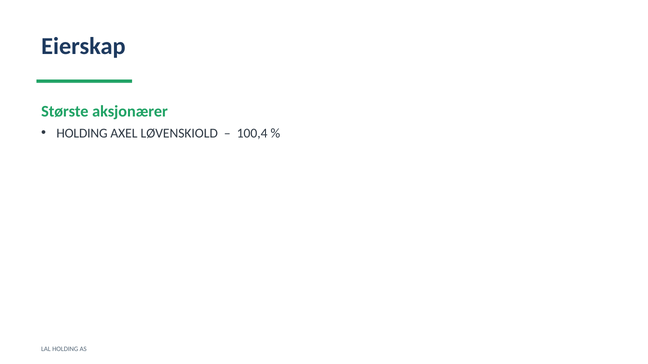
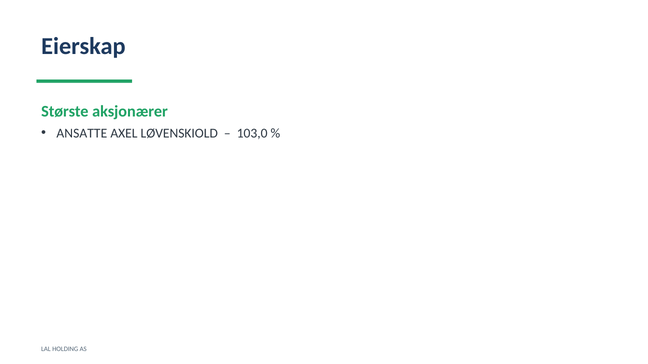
HOLDING: HOLDING -> ANSATTE (82, 133)
100,4: 100,4 -> 103,0 (252, 133)
